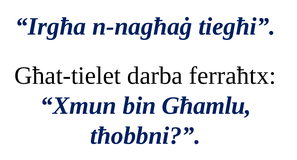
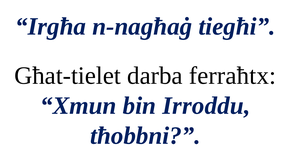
Għamlu: Għamlu -> Irroddu (206, 106)
